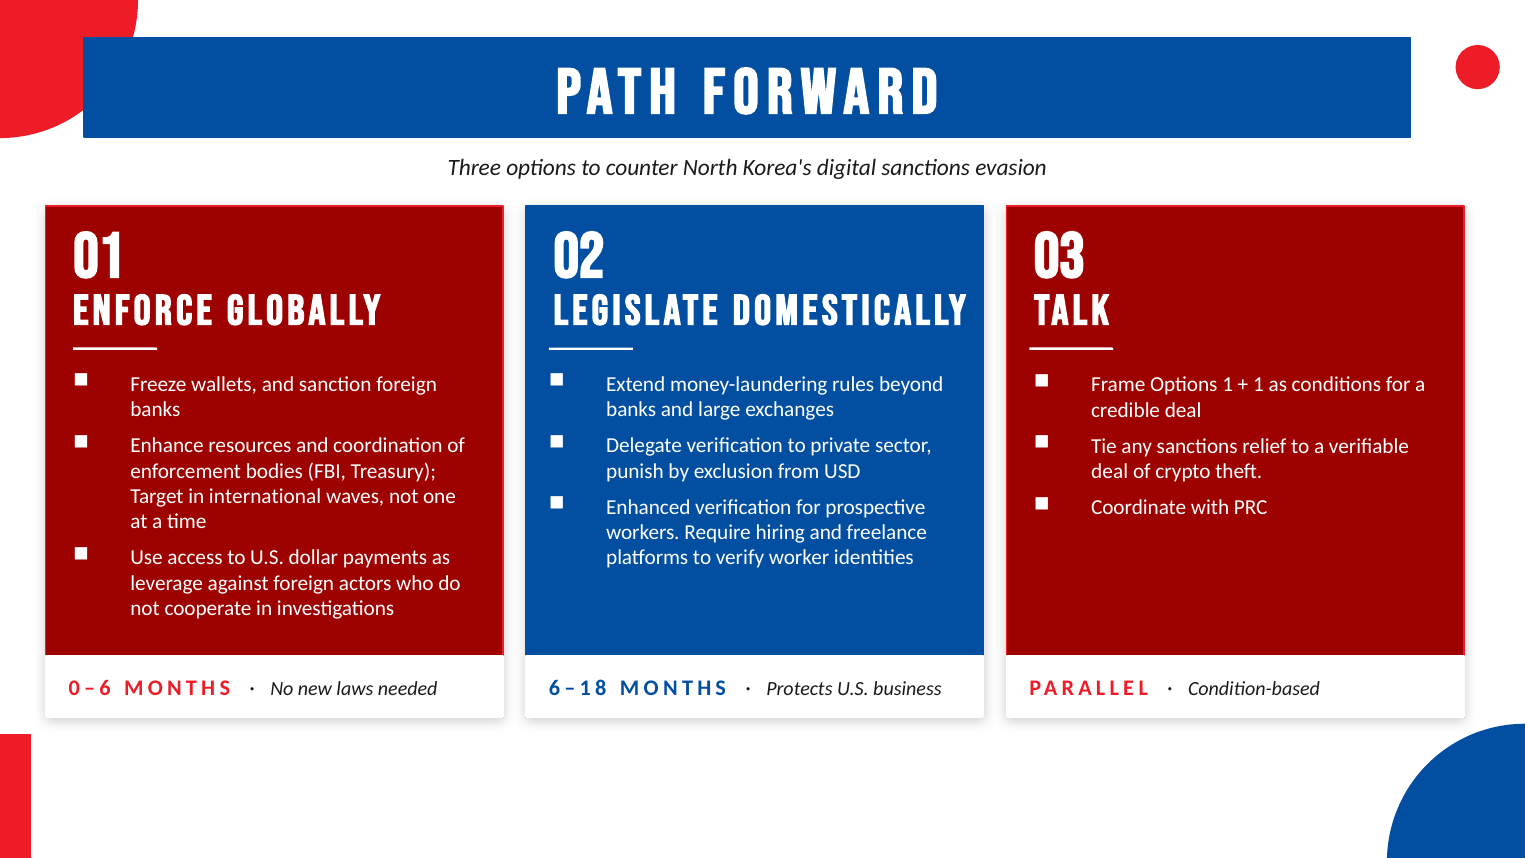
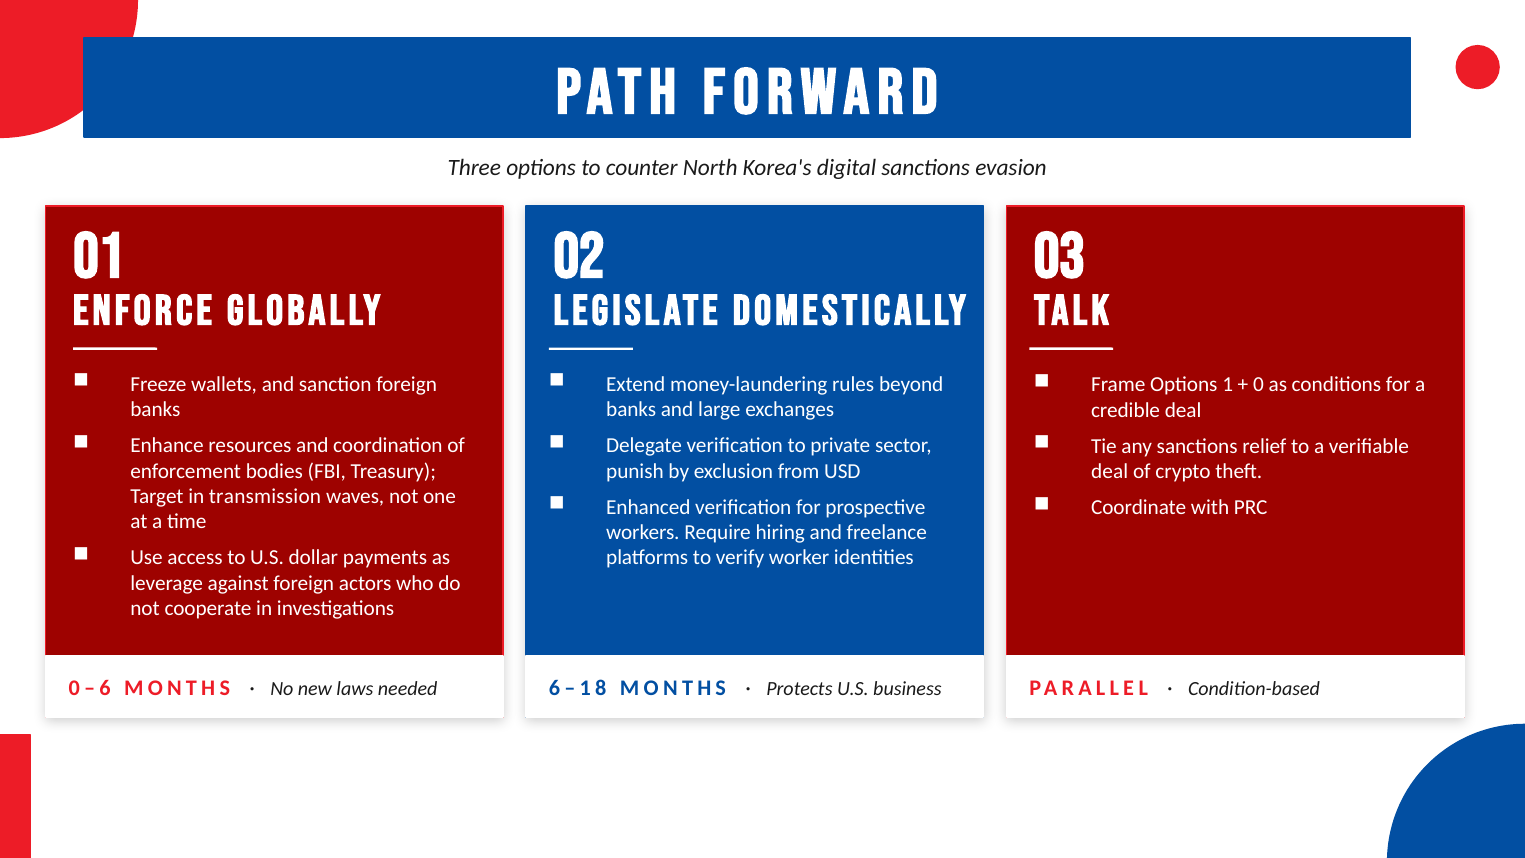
1: 1 -> 0 (1258, 385)
international: international -> transmission (265, 496)
